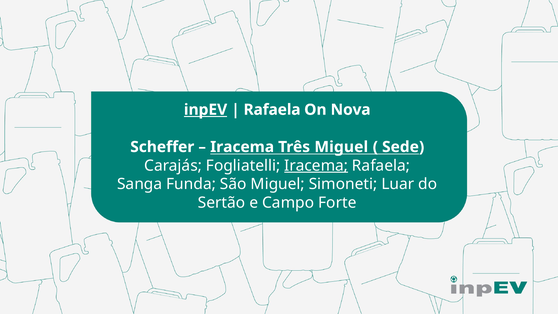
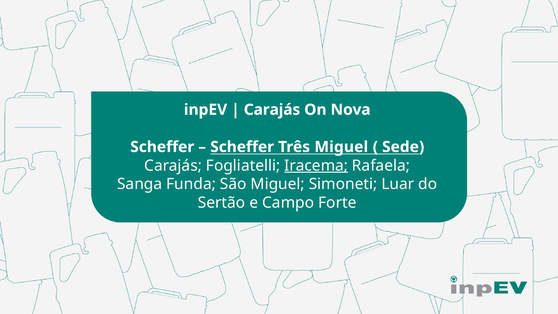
inpEV underline: present -> none (206, 110)
Rafaela: Rafaela -> Carajás (272, 110)
Iracema: Iracema -> Scheffer (242, 147)
